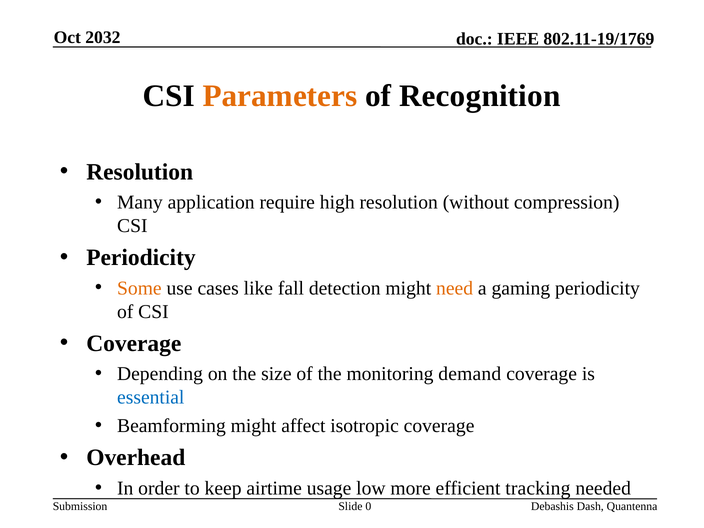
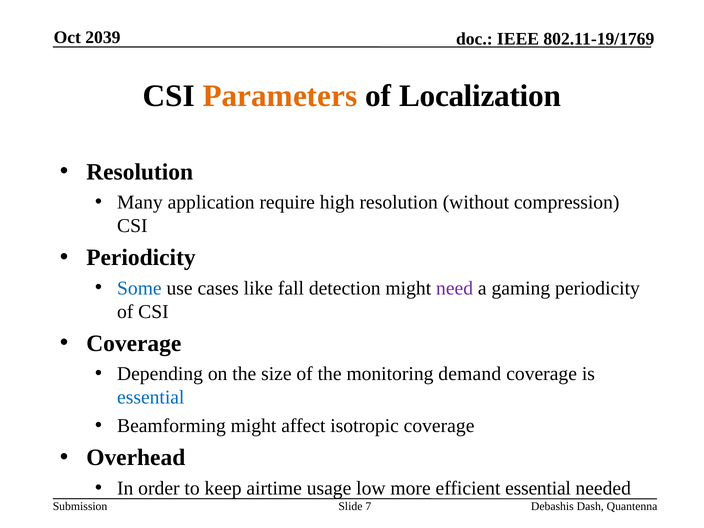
2032: 2032 -> 2039 (103, 37)
Recognition: Recognition -> Localization (480, 96)
Some colour: orange -> blue (139, 288)
need colour: orange -> purple (455, 288)
efficient tracking: tracking -> essential (538, 488)
0: 0 -> 7 (368, 506)
